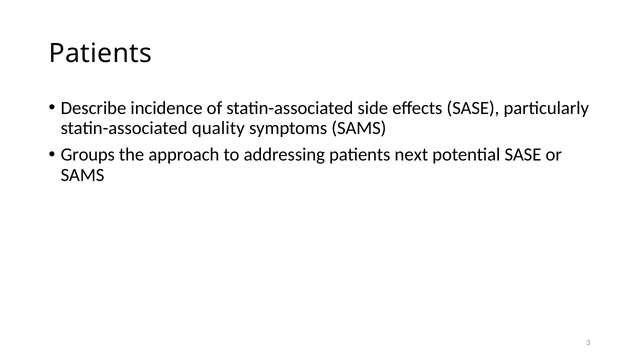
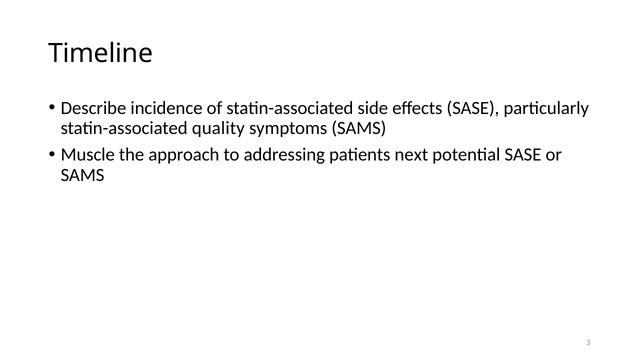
Patients: Patients -> Timeline (101, 54)
Groups: Groups -> Muscle (88, 155)
